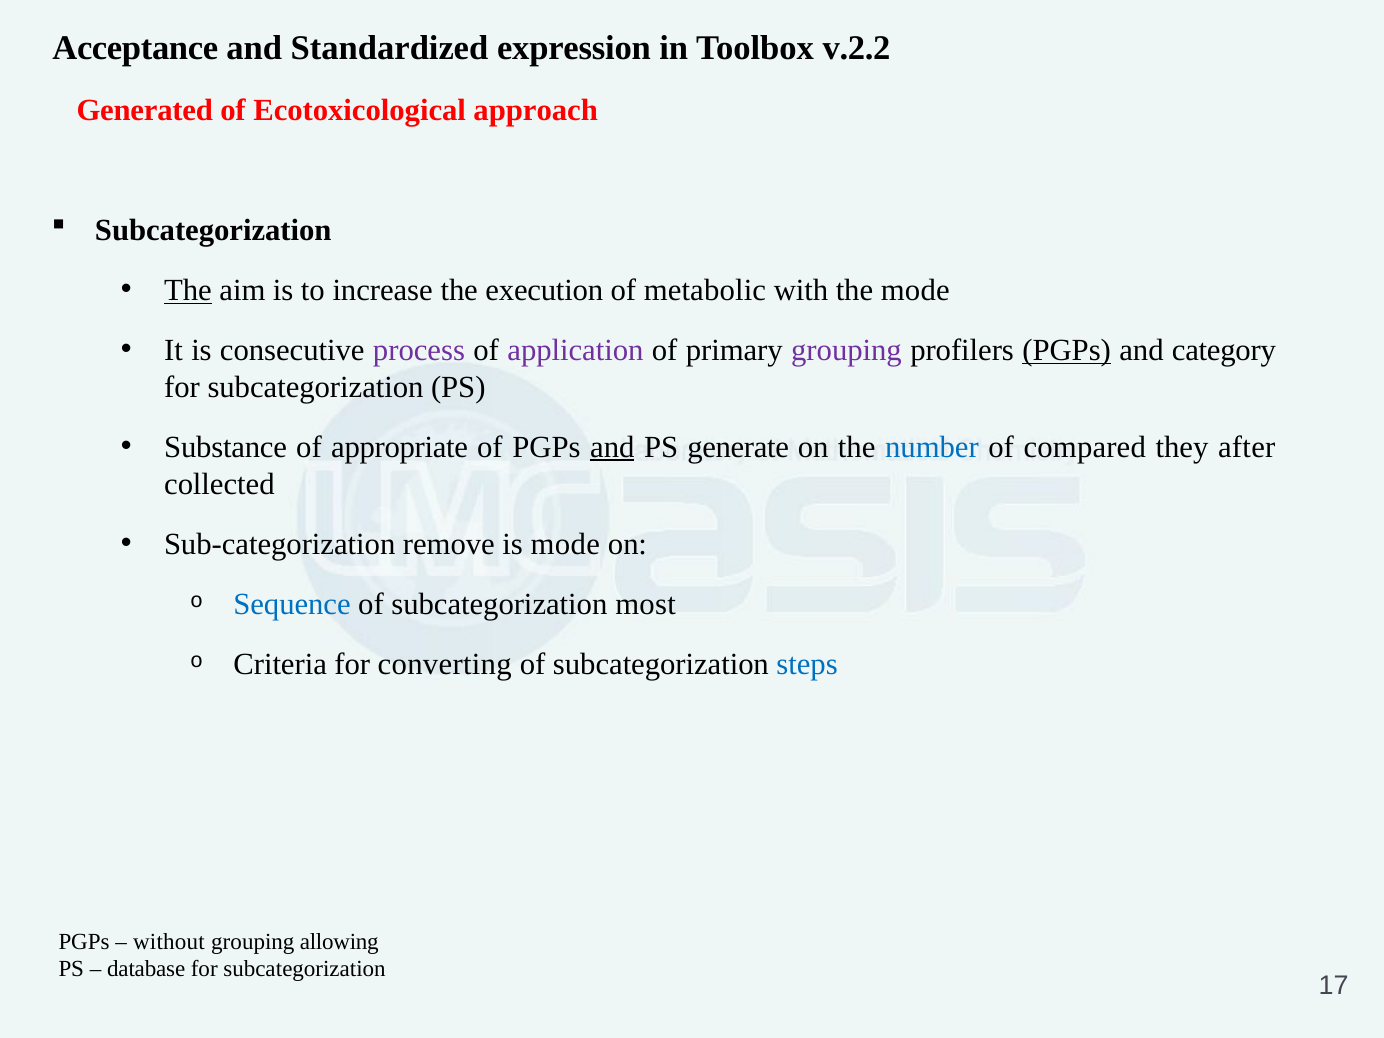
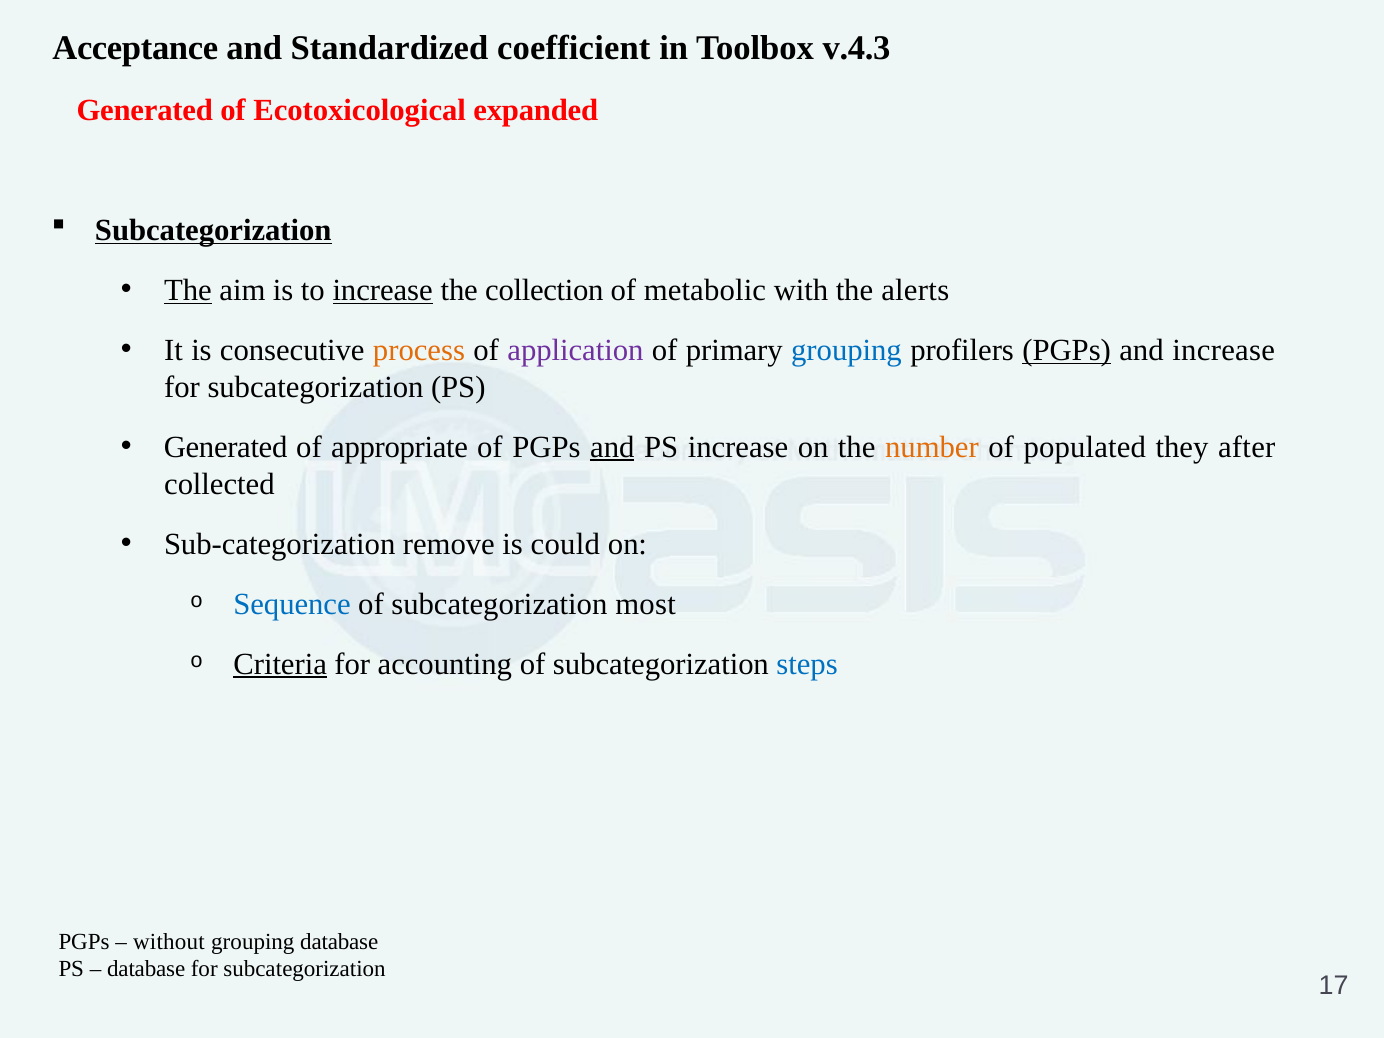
expression: expression -> coefficient (574, 48)
v.2.2: v.2.2 -> v.4.3 (856, 48)
approach: approach -> expanded (536, 110)
Subcategorization underline: none -> present (213, 230)
increase underline: none -> present (383, 290)
execution: execution -> collection (544, 290)
the mode: mode -> alerts (915, 290)
process colour: purple -> orange (419, 350)
grouping colour: purple -> blue (846, 350)
and category: category -> increase (1224, 350)
Substance: Substance -> Generated (226, 447)
PS generate: generate -> increase (738, 447)
number colour: blue -> orange (932, 447)
compared: compared -> populated (1085, 447)
is mode: mode -> could (565, 544)
Criteria underline: none -> present (280, 664)
converting: converting -> accounting (445, 664)
grouping allowing: allowing -> database (339, 942)
